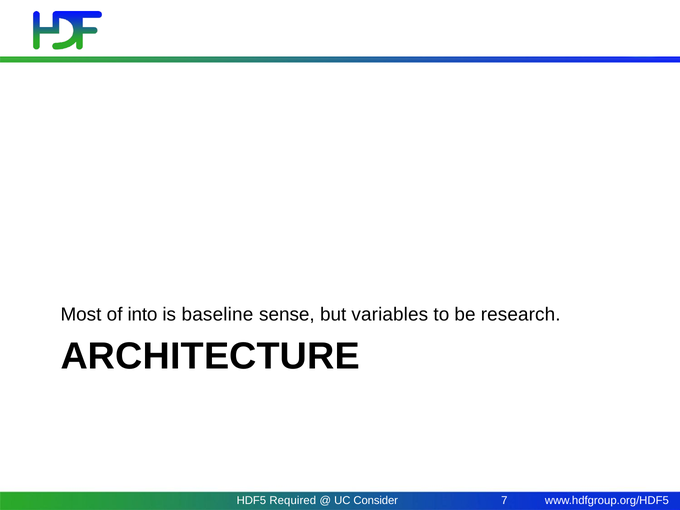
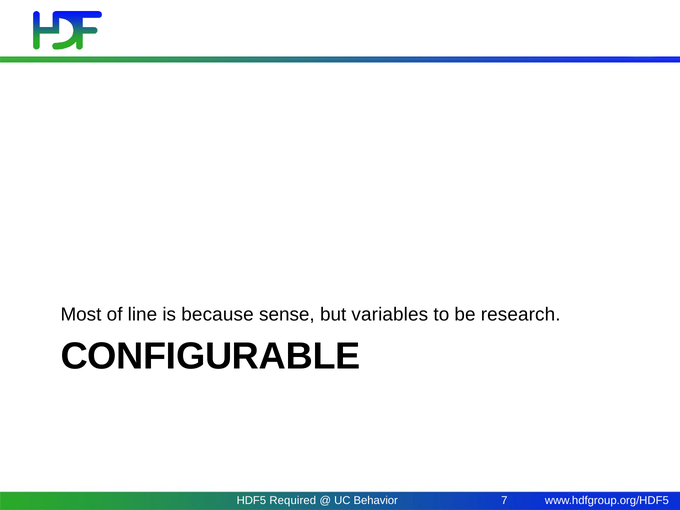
into: into -> line (142, 314)
baseline: baseline -> because (217, 314)
ARCHITECTURE: ARCHITECTURE -> CONFIGURABLE (211, 356)
Consider: Consider -> Behavior (376, 501)
